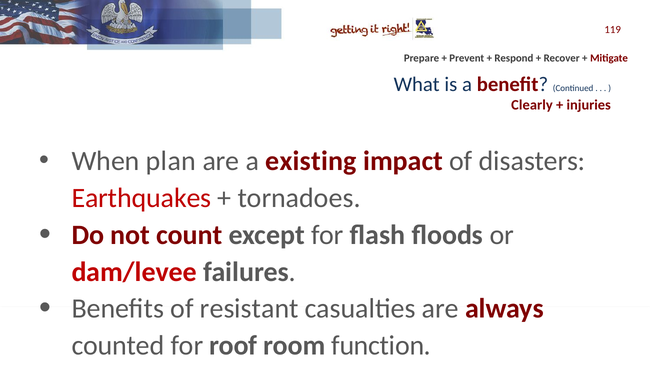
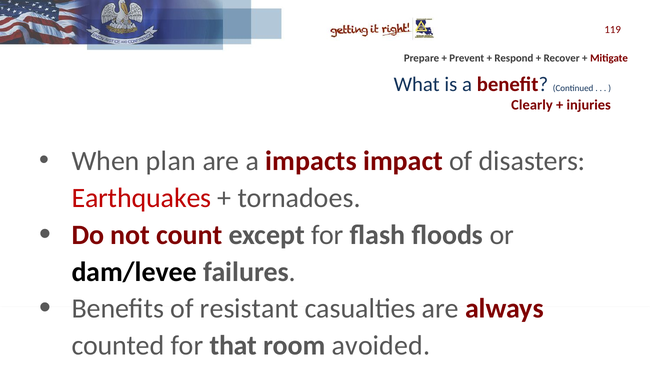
existing: existing -> impacts (311, 161)
dam/levee colour: red -> black (134, 272)
roof: roof -> that (233, 346)
function: function -> avoided (381, 346)
